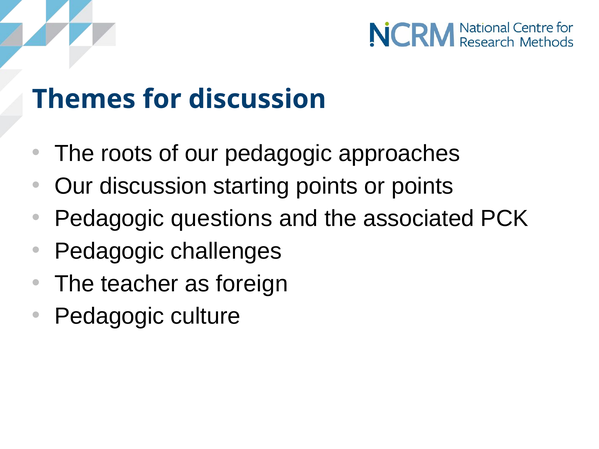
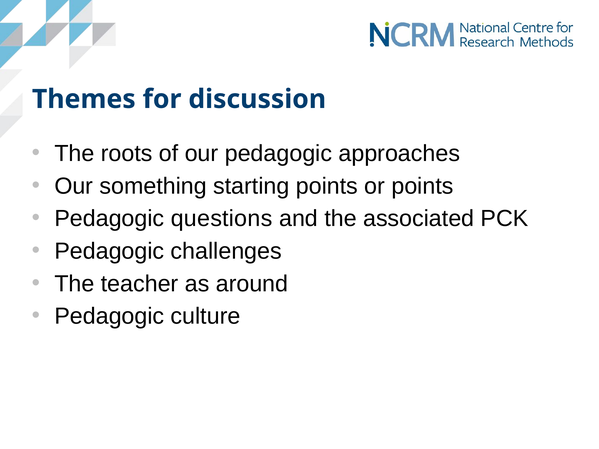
Our discussion: discussion -> something (153, 186)
foreign: foreign -> around (252, 284)
